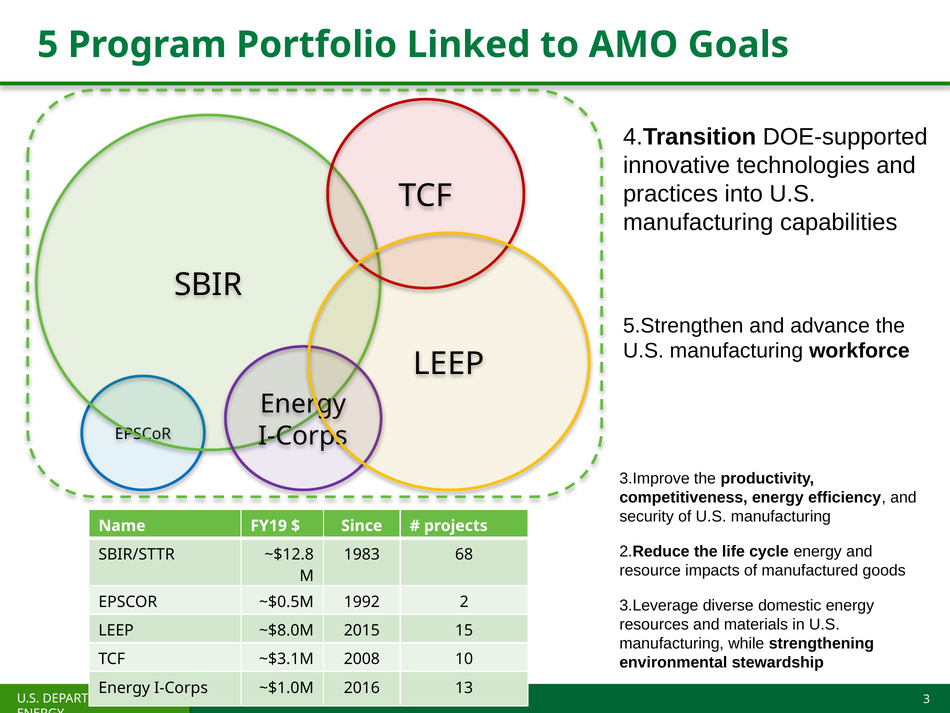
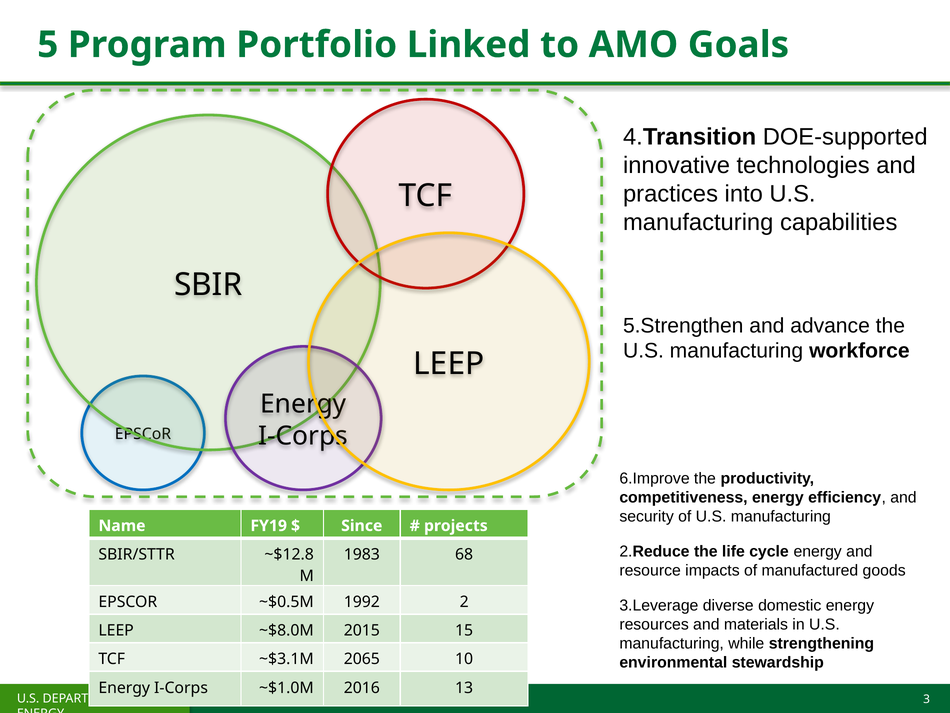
3.Improve: 3.Improve -> 6.Improve (655, 478)
2008: 2008 -> 2065 (362, 659)
